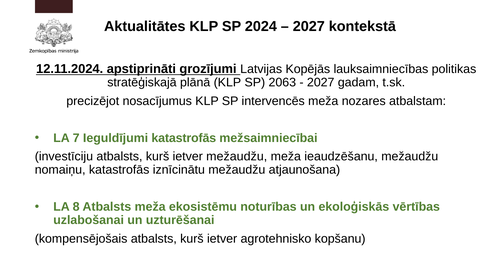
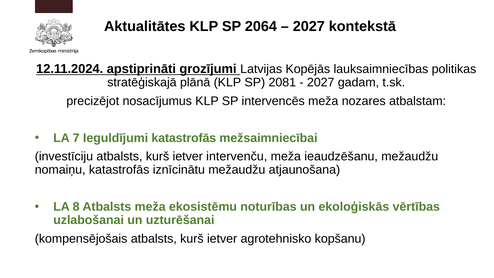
2024: 2024 -> 2064 (261, 26)
2063: 2063 -> 2081 (282, 83)
ietver mežaudžu: mežaudžu -> intervenču (237, 156)
